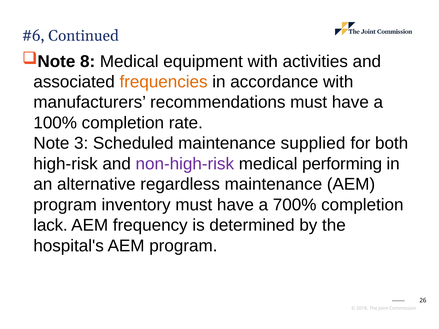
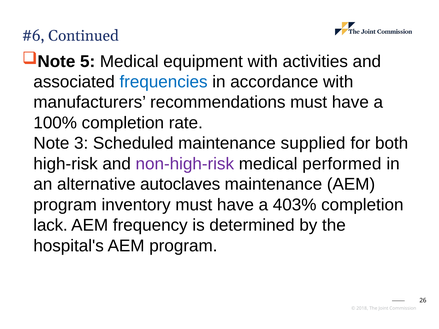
8: 8 -> 5 (88, 61)
frequencies colour: orange -> blue (164, 82)
performing: performing -> performed (342, 164)
regardless: regardless -> autoclaves (180, 184)
700%: 700% -> 403% (295, 205)
